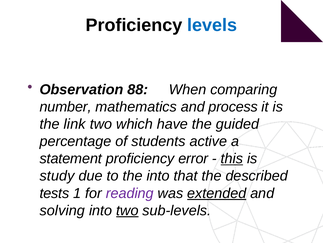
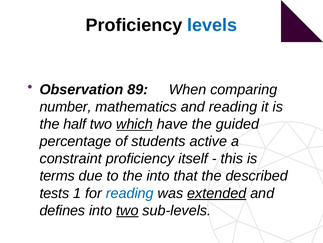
88: 88 -> 89 (138, 89)
and process: process -> reading (233, 107)
link: link -> half (75, 124)
which underline: none -> present (134, 124)
statement: statement -> constraint (71, 158)
error: error -> itself (193, 158)
this underline: present -> none (232, 158)
study: study -> terms (57, 175)
reading colour: purple -> blue (130, 193)
solving: solving -> defines (62, 210)
